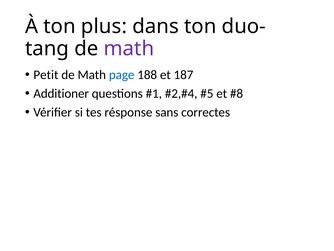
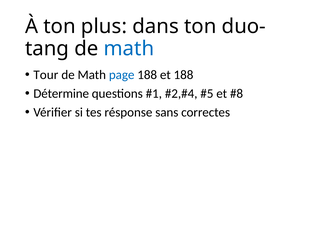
math colour: purple -> blue (129, 48)
Petit: Petit -> Tour (46, 75)
et 187: 187 -> 188 (184, 75)
Additioner: Additioner -> Détermine (61, 93)
